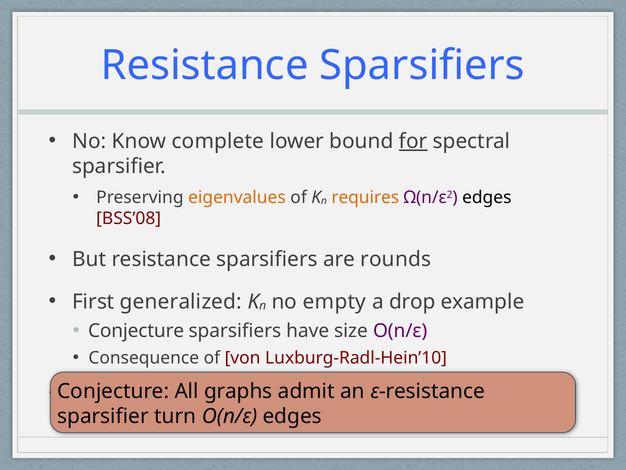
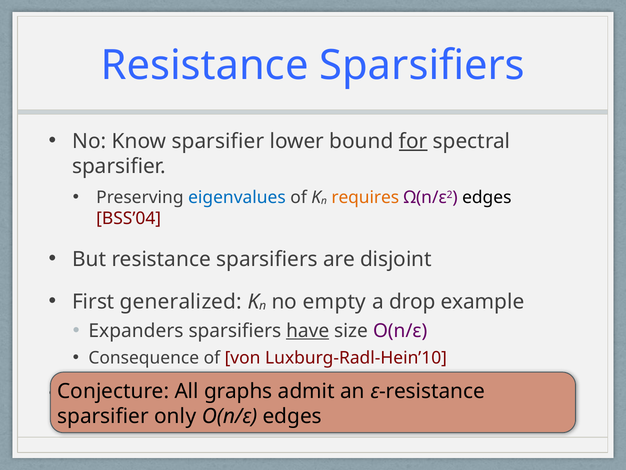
Know complete: complete -> sparsifier (218, 141)
eigenvalues colour: orange -> blue (237, 197)
BSS’08: BSS’08 -> BSS’04 (129, 218)
rounds: rounds -> disjoint (396, 259)
Conjecture: Conjecture -> Expanders (136, 330)
have underline: none -> present (308, 330)
sparsifier turn: turn -> only (175, 416)
